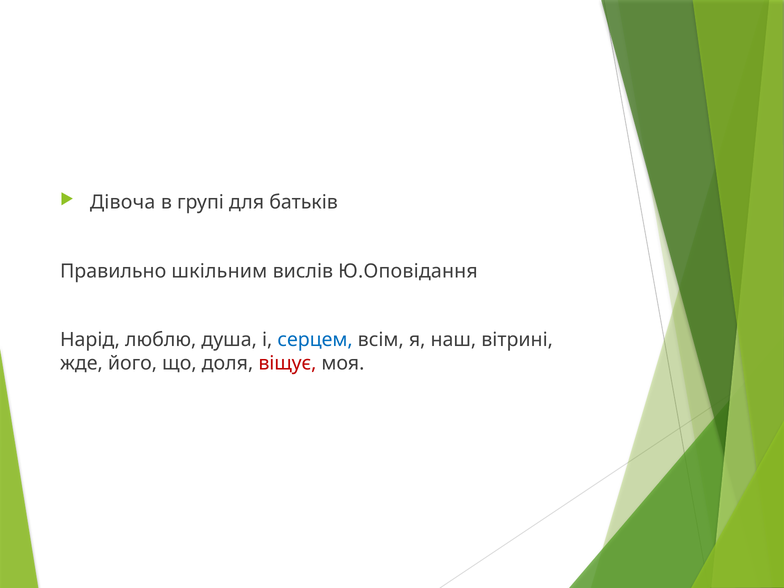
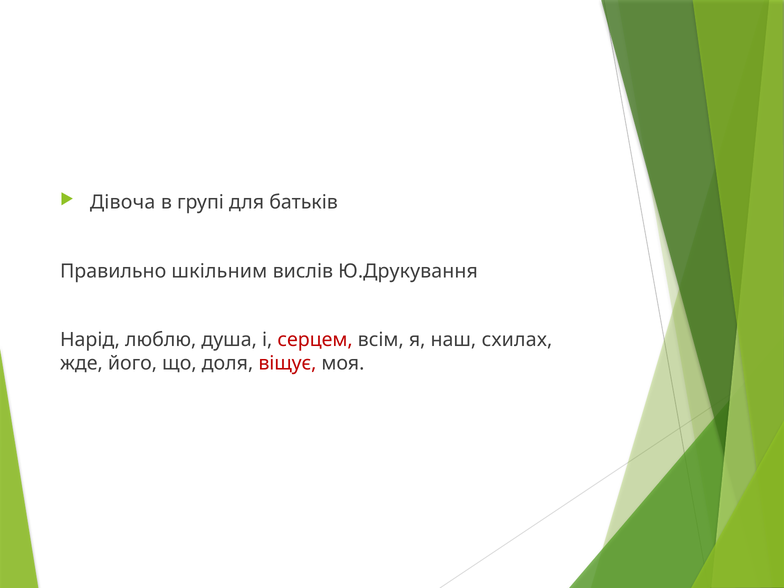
Ю.Оповідання: Ю.Оповідання -> Ю.Друкування (408, 271)
серцем colour: blue -> red (315, 340)
вітрині: вітрині -> схилах (517, 340)
